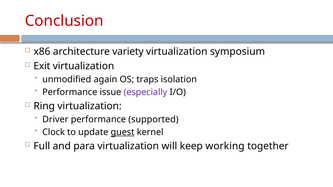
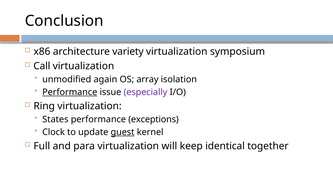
Conclusion colour: red -> black (64, 21)
Exit: Exit -> Call (42, 66)
traps: traps -> array (147, 80)
Performance underline: none -> present (70, 92)
Driver: Driver -> States (55, 120)
supported: supported -> exceptions (154, 120)
working: working -> identical (225, 146)
